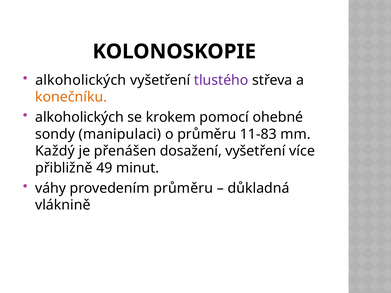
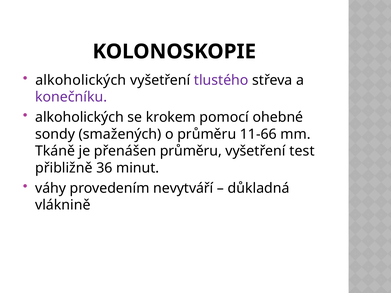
konečníku colour: orange -> purple (71, 97)
manipulaci: manipulaci -> smažených (120, 134)
11-83: 11-83 -> 11-66 (258, 134)
Každý: Každý -> Tkáně (55, 151)
přenášen dosažení: dosažení -> průměru (191, 151)
více: více -> test (302, 151)
49: 49 -> 36 (104, 168)
provedením průměru: průměru -> nevytváří (183, 188)
